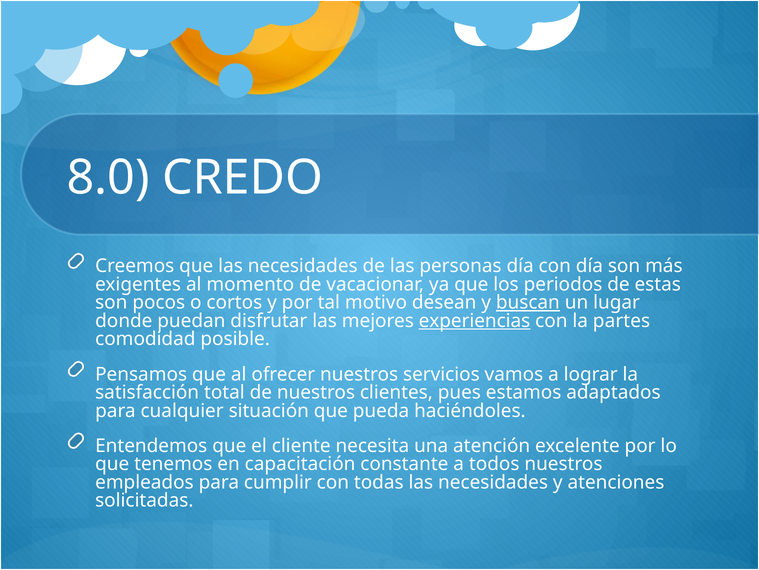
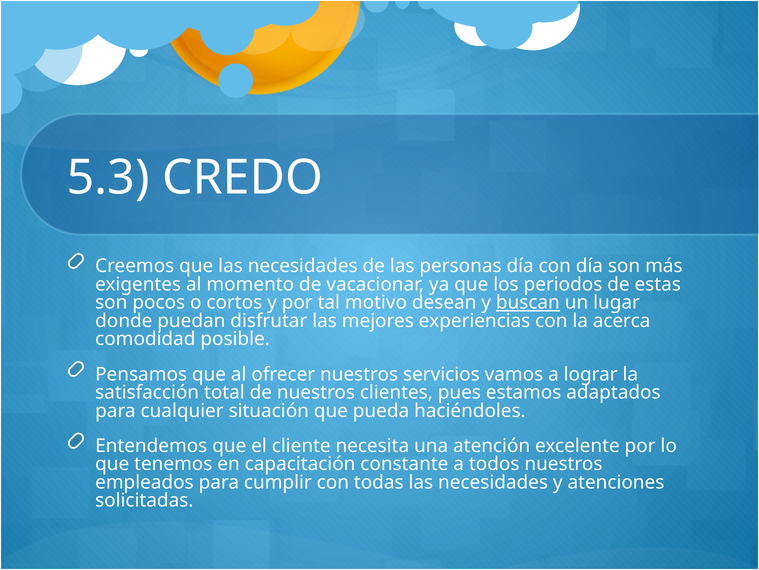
8.0: 8.0 -> 5.3 (108, 178)
experiencias underline: present -> none (474, 320)
partes: partes -> acerca (622, 320)
